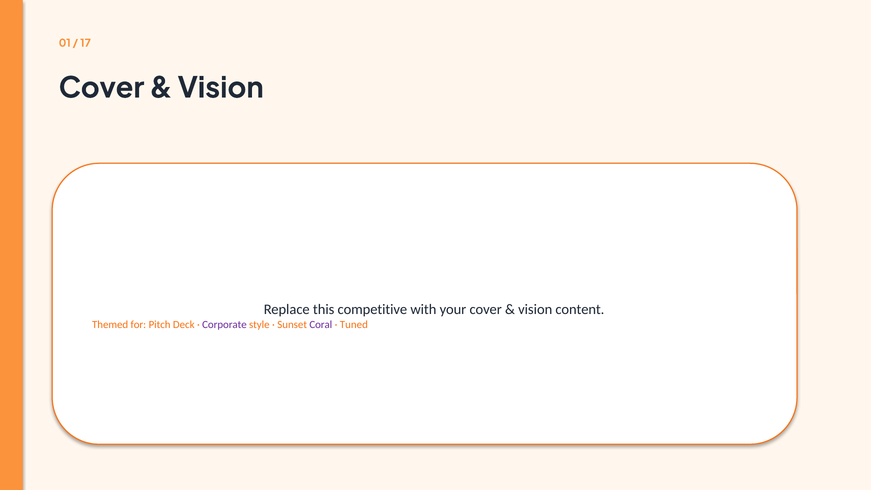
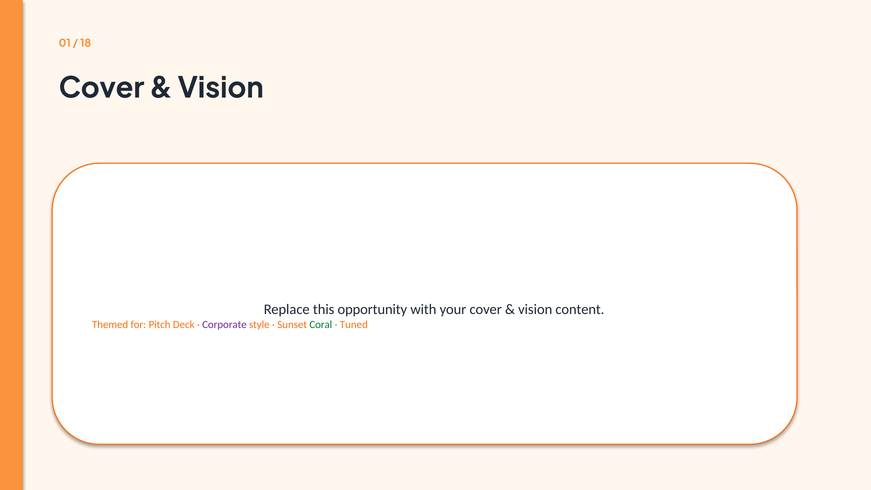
17: 17 -> 18 (86, 43)
competitive: competitive -> opportunity (372, 310)
Coral colour: purple -> green (321, 325)
